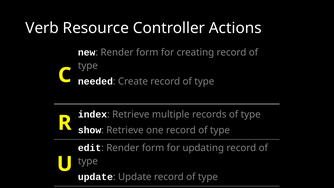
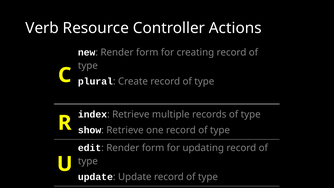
needed: needed -> plural (95, 81)
